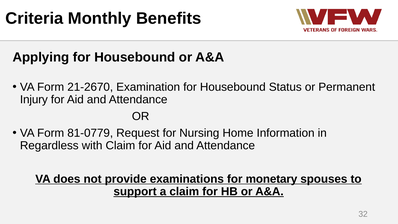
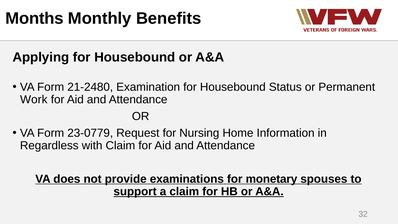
Criteria: Criteria -> Months (34, 18)
21-2670: 21-2670 -> 21-2480 (90, 87)
Injury: Injury -> Work (34, 100)
81-0779: 81-0779 -> 23-0779 (90, 133)
